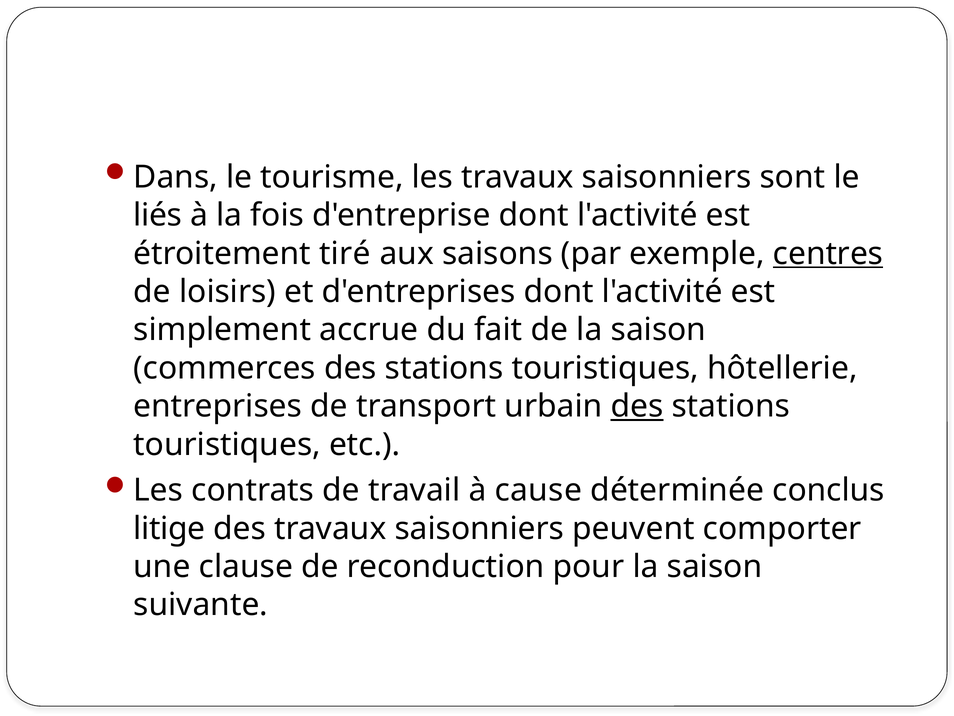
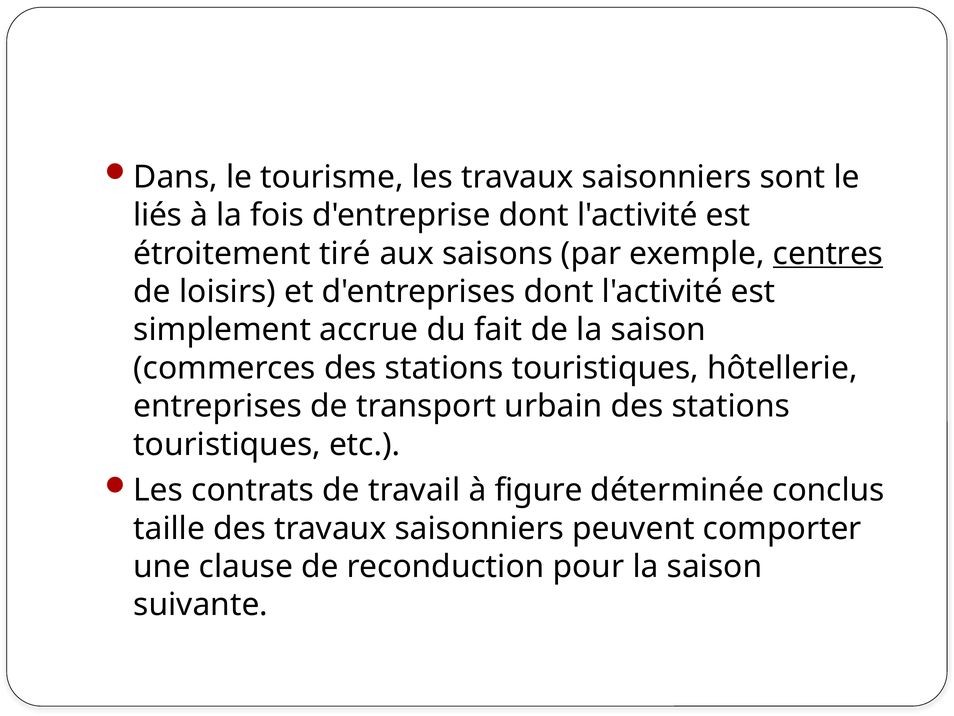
des underline: present -> none (637, 406)
cause: cause -> figure (539, 490)
litige: litige -> taille (169, 528)
